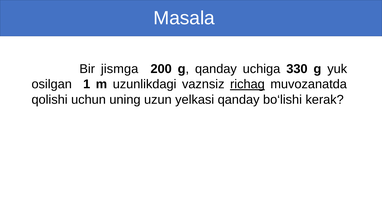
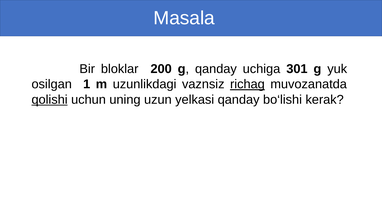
jismga: jismga -> bloklar (120, 69)
330: 330 -> 301 (297, 69)
qolishi underline: none -> present (50, 100)
